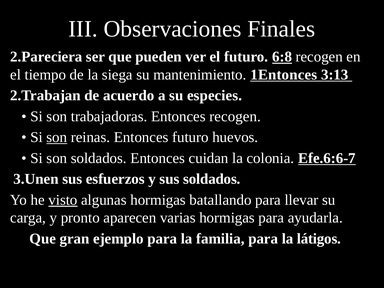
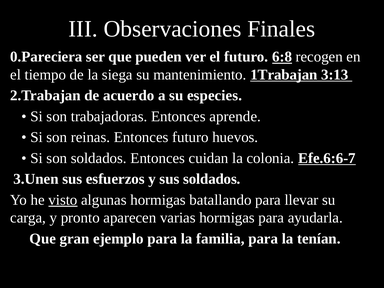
2.Pareciera: 2.Pareciera -> 0.Pareciera (46, 57)
1Entonces: 1Entonces -> 1Trabajan (284, 75)
Entonces recogen: recogen -> aprende (235, 116)
son underline: present -> none (57, 137)
látigos: látigos -> tenían (319, 239)
